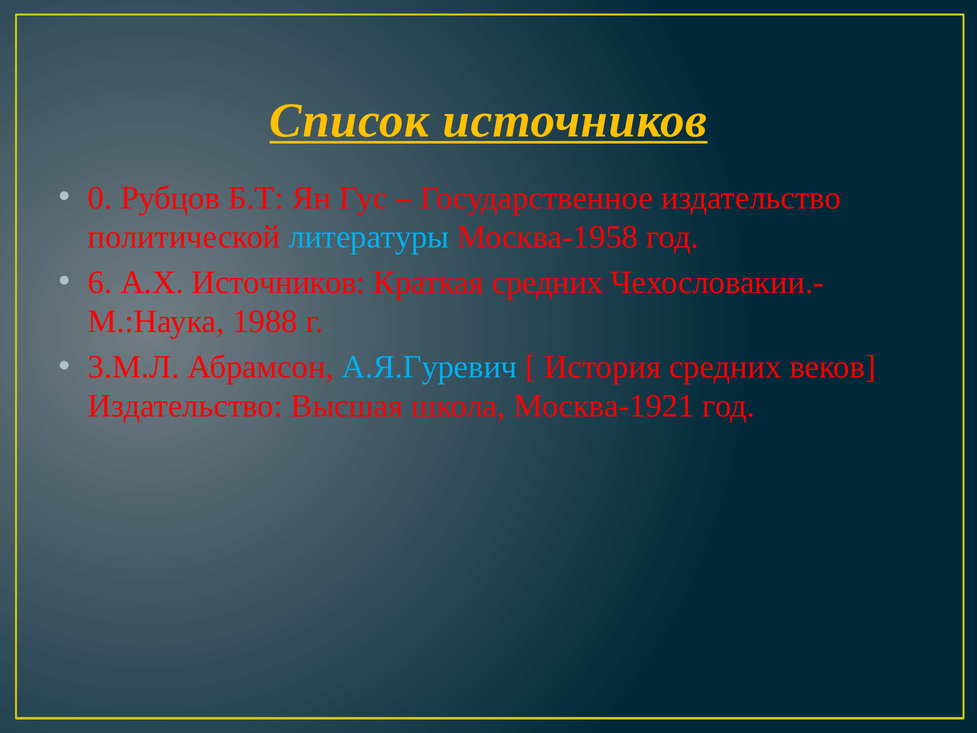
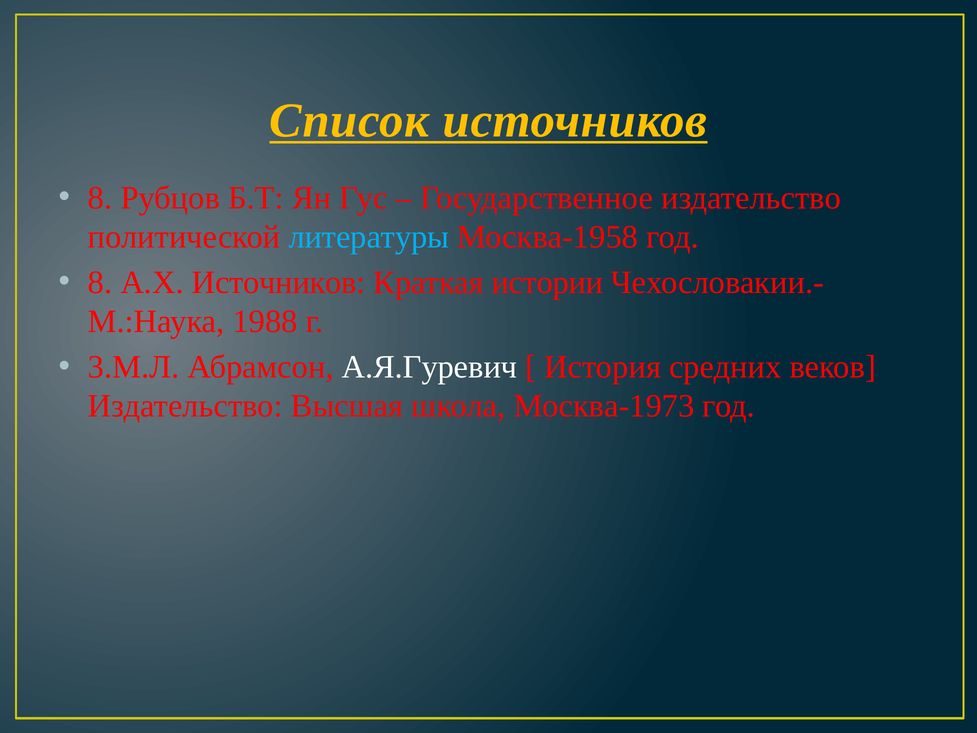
0: 0 -> 8 (100, 198)
6: 6 -> 8 (100, 282)
Краткая средних: средних -> истории (547, 282)
А.Я.Гуревич colour: light blue -> white (430, 367)
Москва-1921: Москва-1921 -> Москва-1973 (604, 406)
